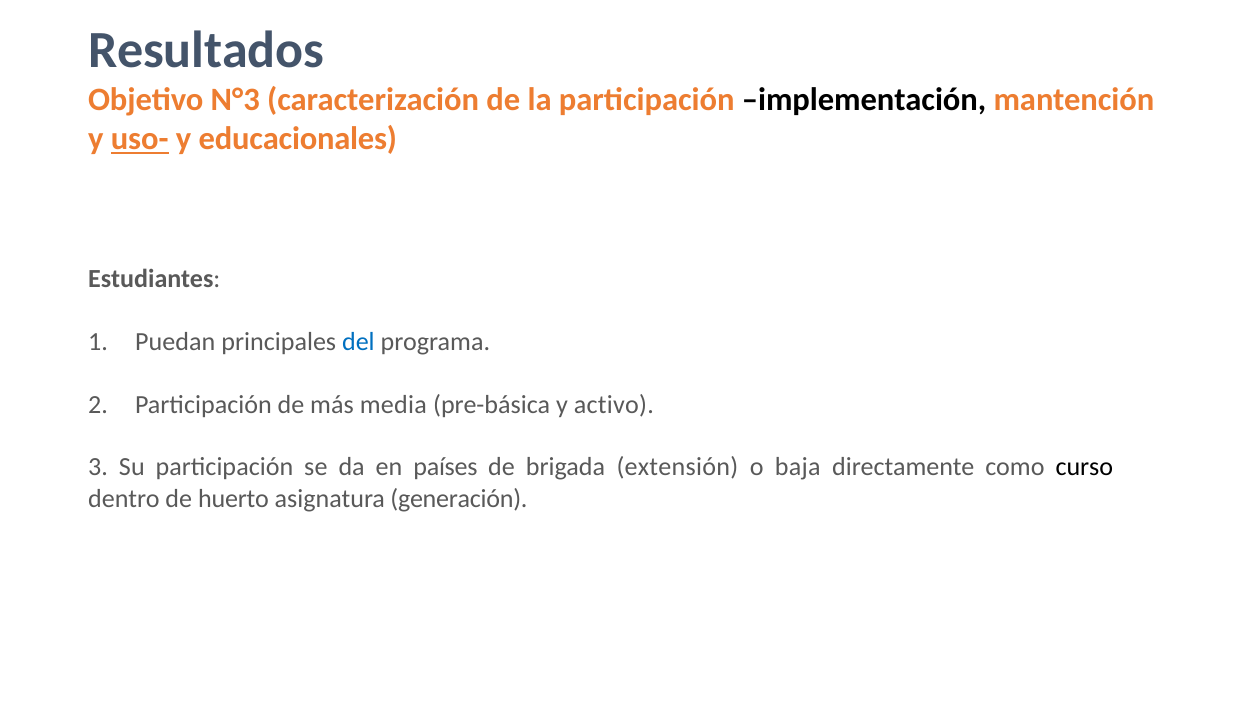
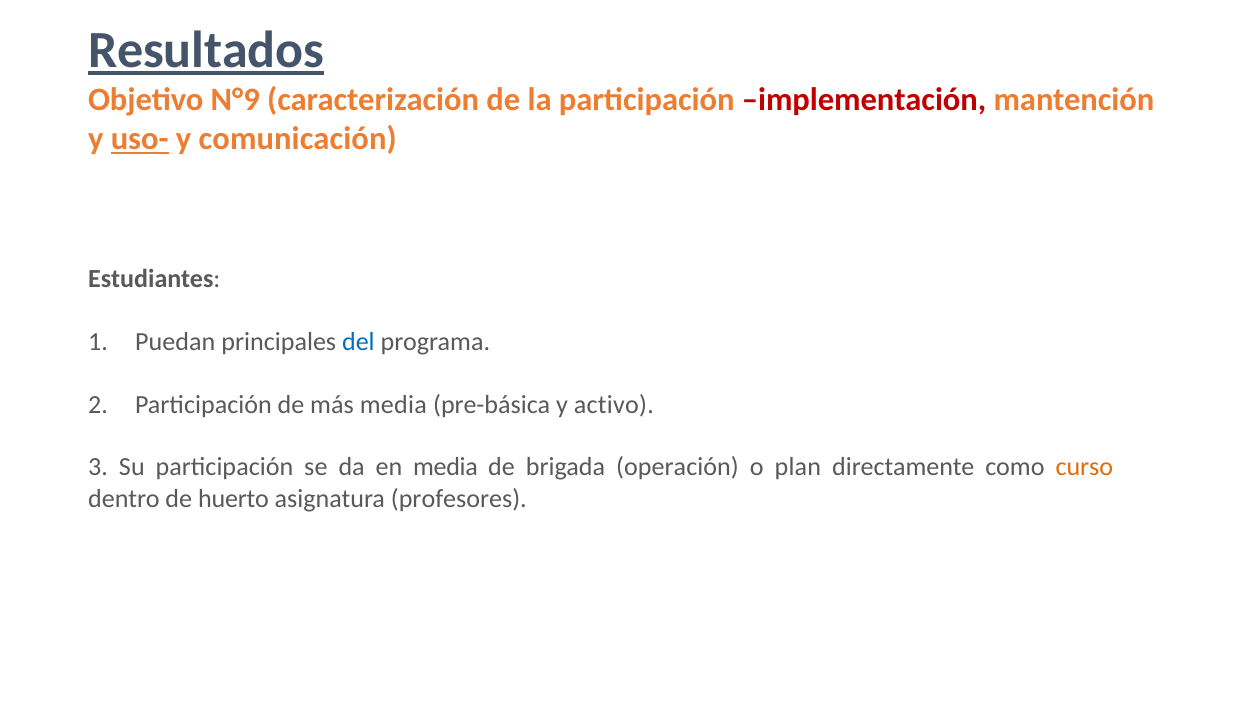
Resultados underline: none -> present (206, 51)
N°3: N°3 -> N°9 (235, 100)
implementación colour: black -> red (864, 100)
educacionales: educacionales -> comunicación (298, 139)
en países: países -> media (445, 467)
extensión: extensión -> operación (677, 467)
baja: baja -> plan (798, 467)
curso colour: black -> orange (1084, 467)
generación: generación -> profesores (459, 498)
